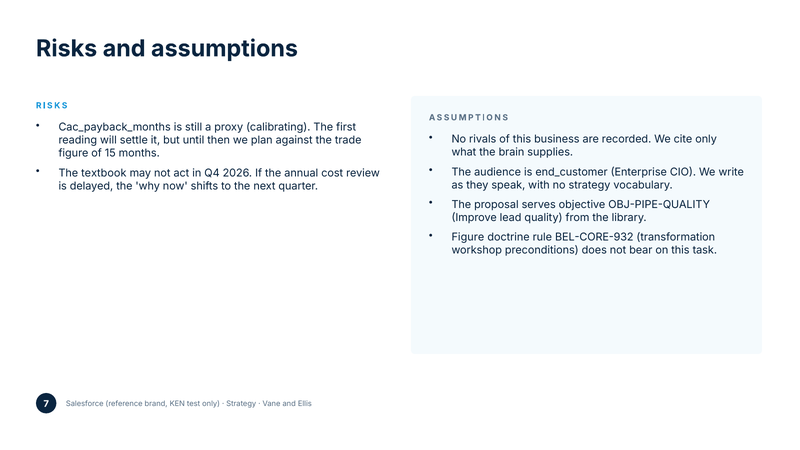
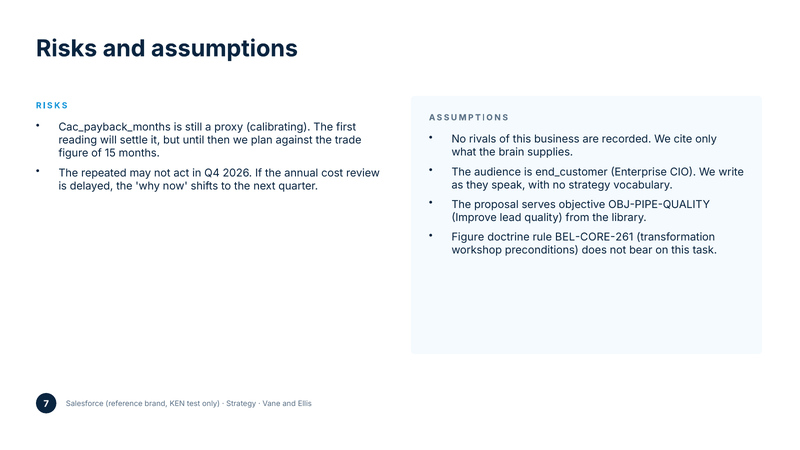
textbook: textbook -> repeated (104, 173)
BEL-CORE-932: BEL-CORE-932 -> BEL-CORE-261 (594, 237)
